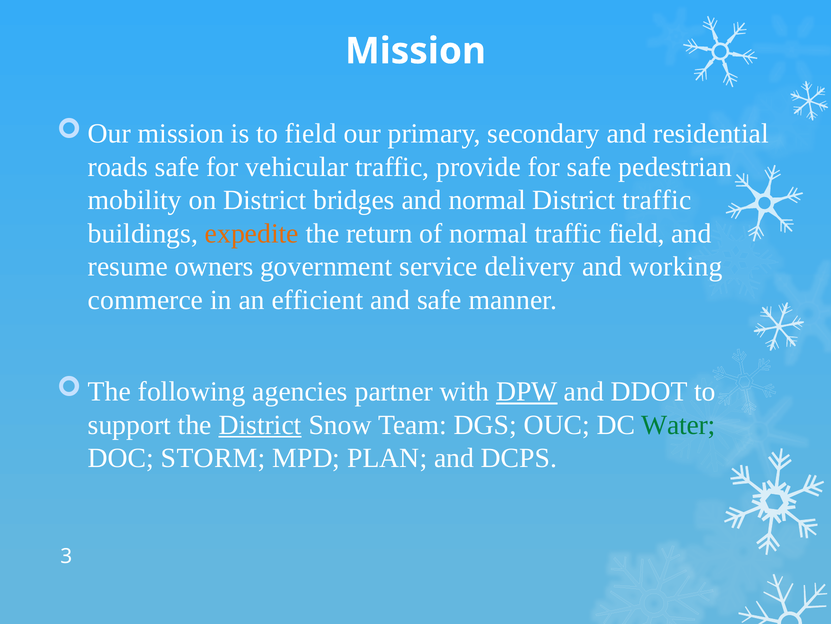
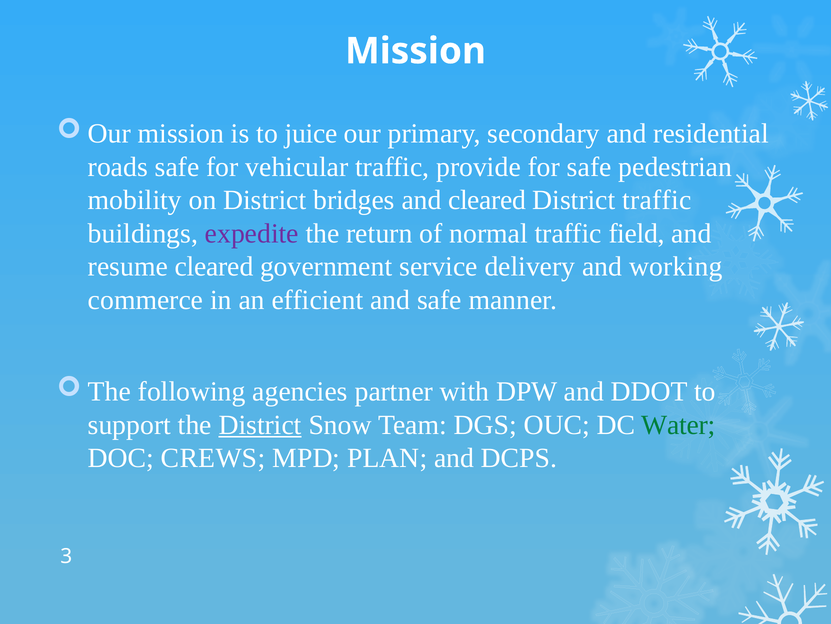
to field: field -> juice (311, 134)
and normal: normal -> cleared (487, 200)
expedite colour: orange -> purple (252, 233)
resume owners: owners -> cleared (214, 266)
DPW underline: present -> none (527, 391)
STORM: STORM -> CREWS (213, 458)
